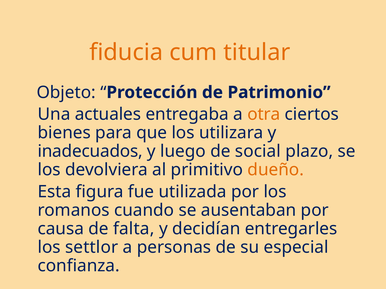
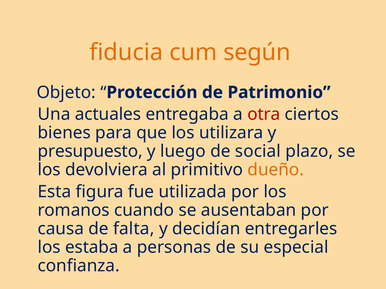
titular: titular -> según (257, 52)
otra colour: orange -> red (264, 114)
inadecuados: inadecuados -> presupuesto (90, 152)
settlor: settlor -> estaba (92, 248)
